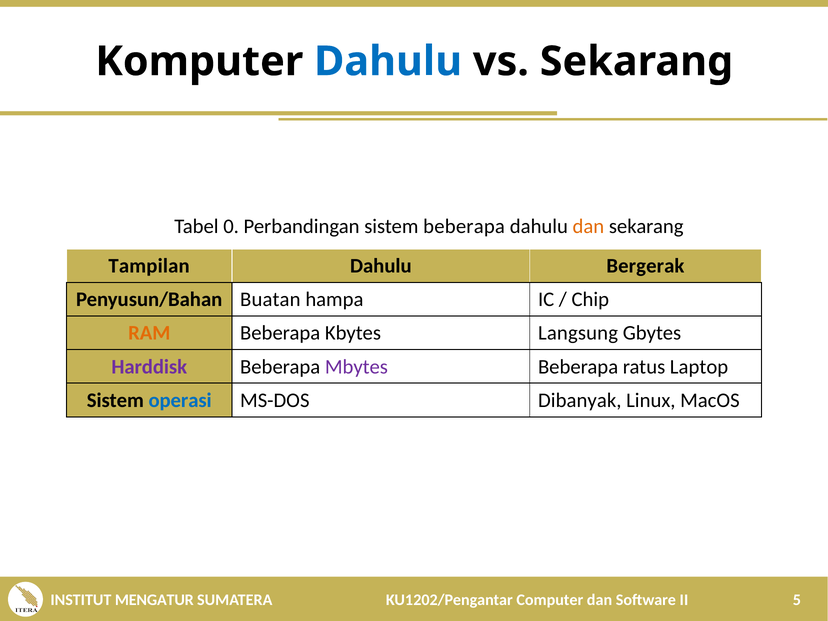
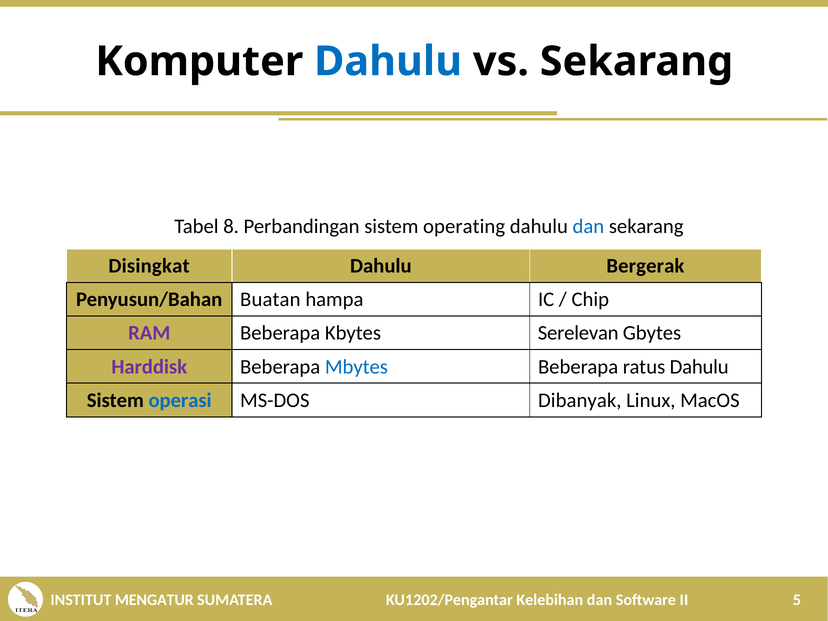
0: 0 -> 8 (231, 226)
sistem beberapa: beberapa -> operating (464, 226)
dan colour: orange -> blue (588, 226)
Tampilan: Tampilan -> Disingkat (149, 266)
RAM colour: orange -> purple (149, 333)
Langsung: Langsung -> Serelevan (578, 333)
Mbytes colour: purple -> blue (356, 367)
ratus Laptop: Laptop -> Dahulu (699, 367)
Computer: Computer -> Kelebihan (550, 600)
